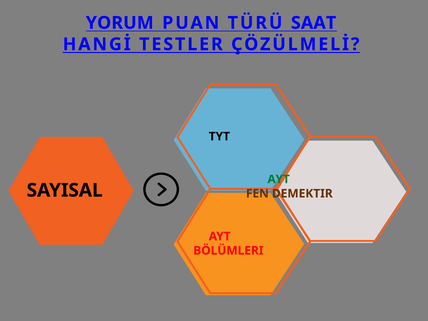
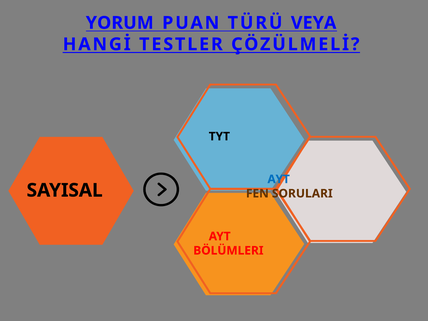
SAAT: SAAT -> VEYA (314, 23)
AYT colour: green -> blue (279, 179)
DEMEKTIR: DEMEKTIR -> SORULARI (302, 194)
